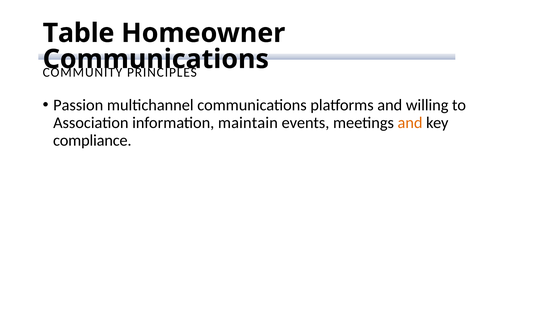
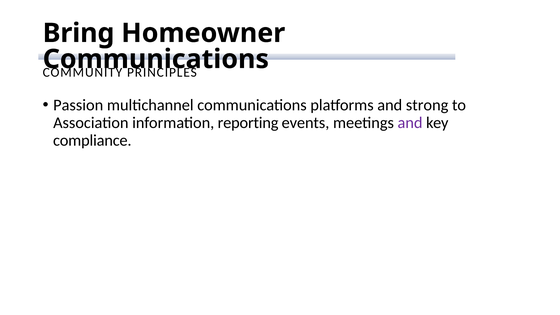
Table: Table -> Bring (79, 33)
willing: willing -> strong (427, 105)
maintain: maintain -> reporting (248, 123)
and colour: orange -> purple (410, 123)
